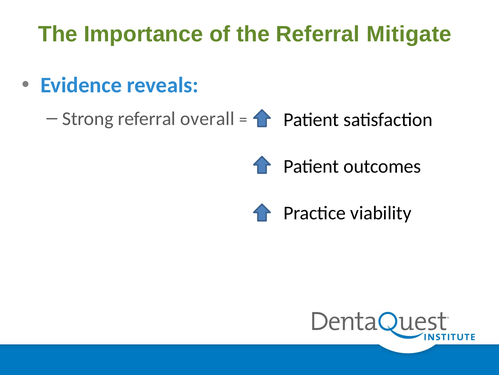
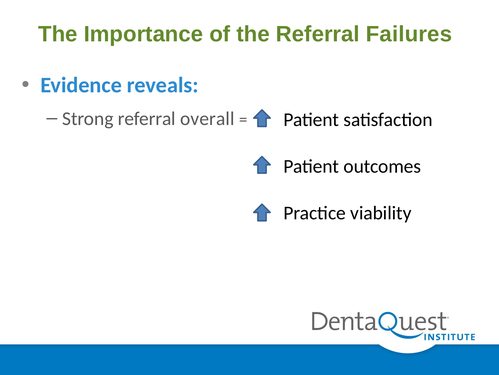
Mitigate: Mitigate -> Failures (409, 34)
